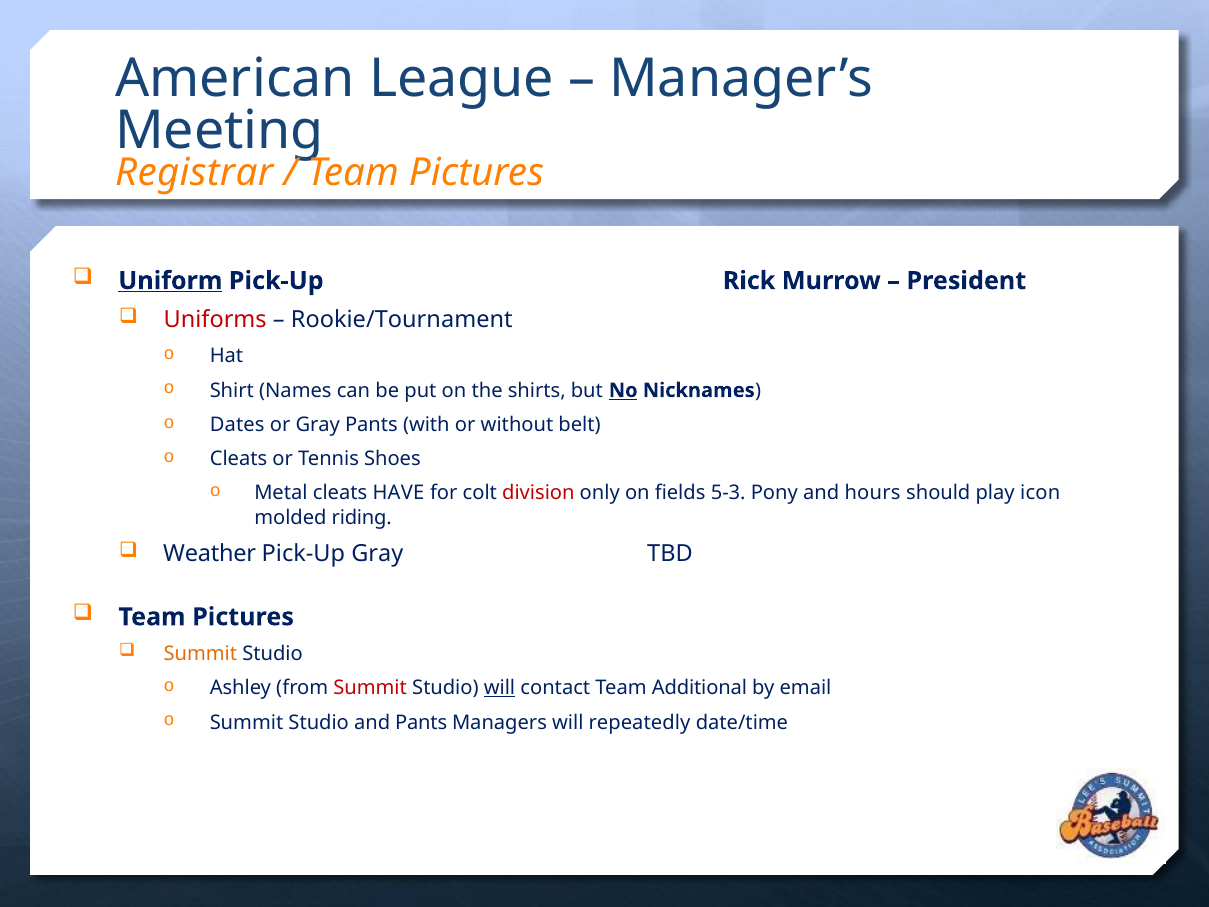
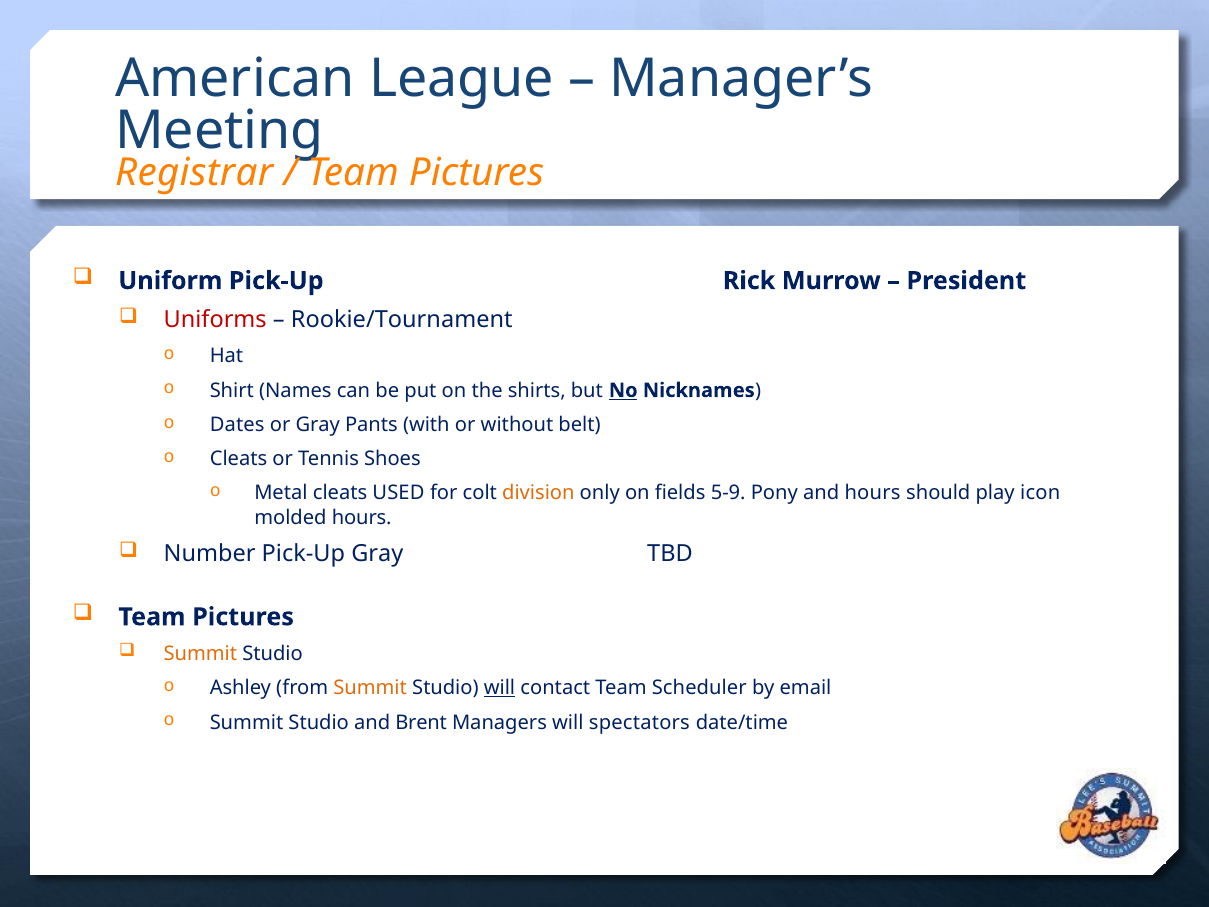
Uniform underline: present -> none (170, 281)
HAVE: HAVE -> USED (398, 493)
division colour: red -> orange (538, 493)
5-3: 5-3 -> 5-9 (728, 493)
molded riding: riding -> hours (362, 517)
Weather: Weather -> Number (210, 554)
Summit colour: red -> orange (370, 688)
Additional: Additional -> Scheduler (699, 688)
and Pants: Pants -> Brent (421, 722)
repeatedly: repeatedly -> spectators (639, 722)
